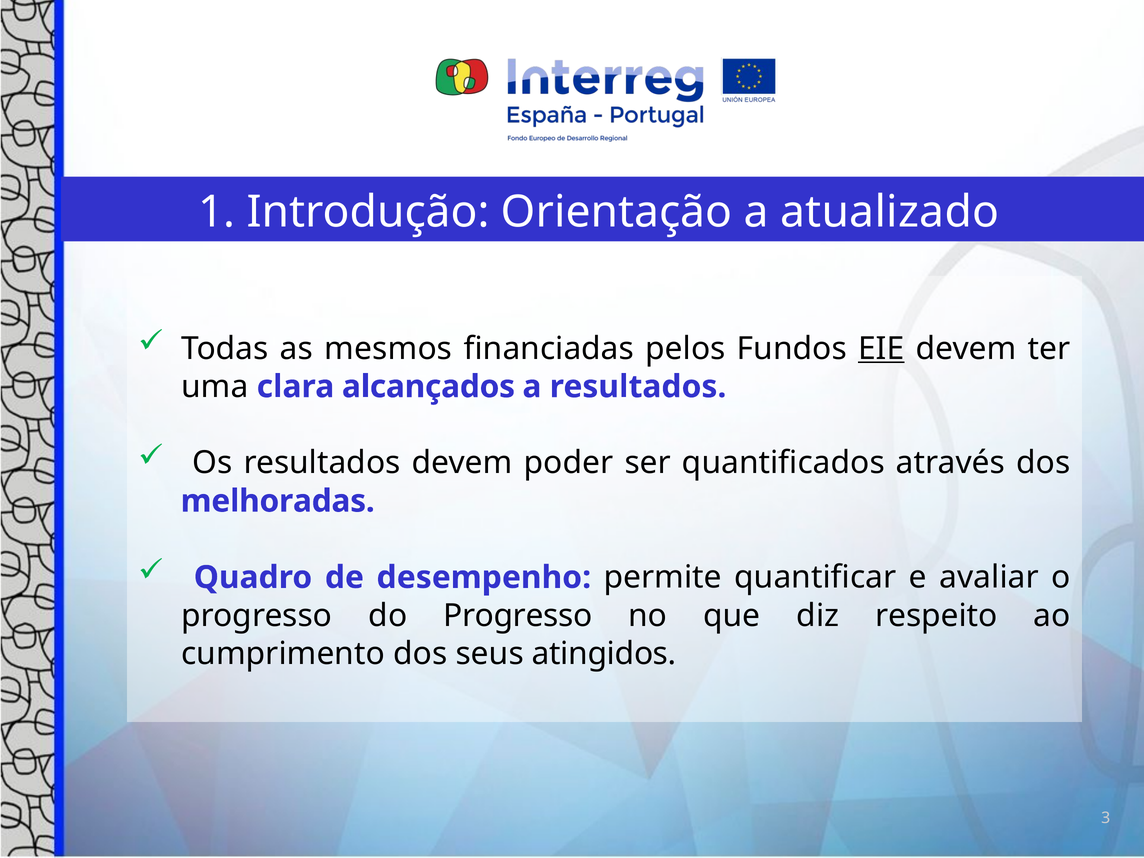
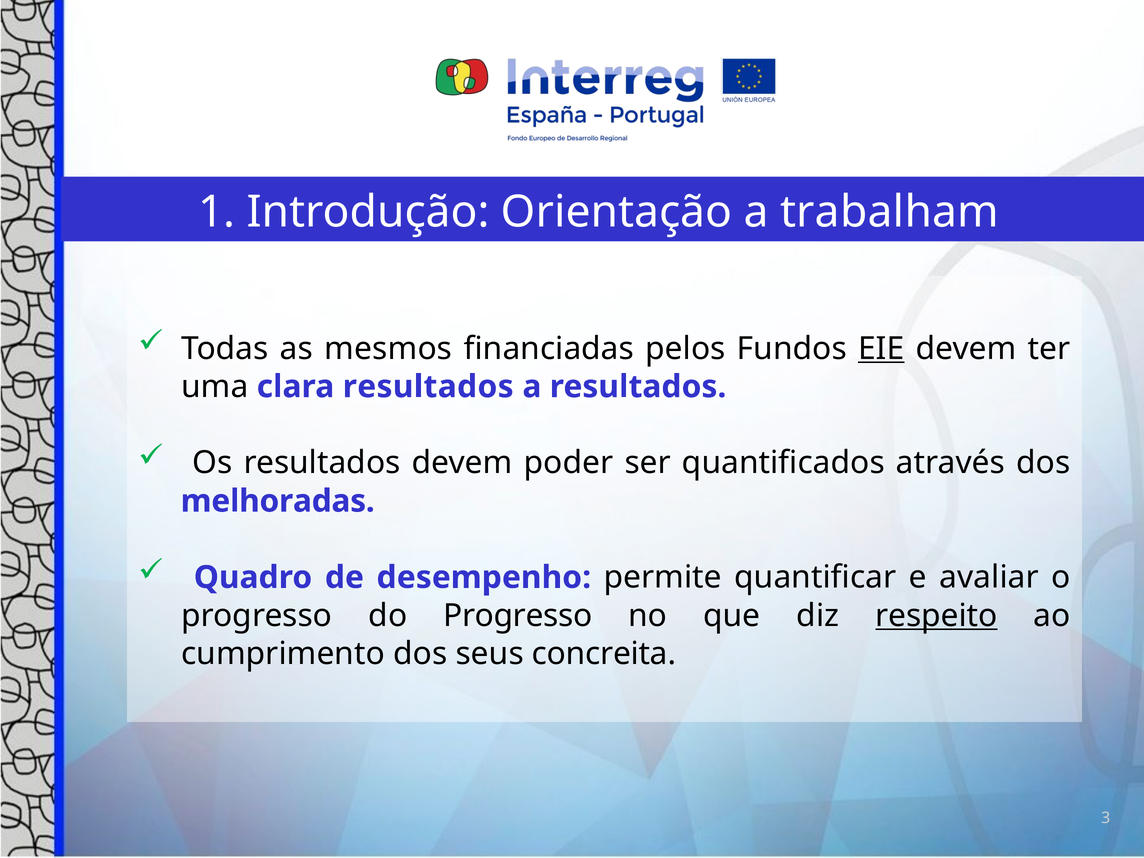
atualizado: atualizado -> trabalham (890, 212)
clara alcançados: alcançados -> resultados (428, 387)
respeito underline: none -> present (936, 616)
atingidos: atingidos -> concreita (604, 654)
